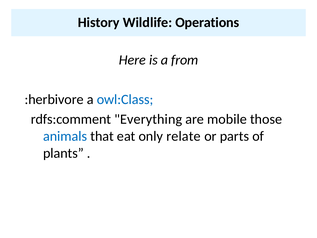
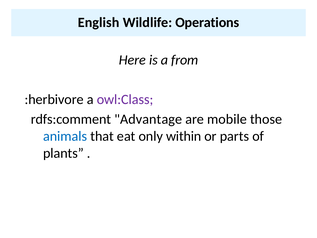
History: History -> English (99, 23)
owl:Class colour: blue -> purple (125, 99)
Everything: Everything -> Advantage (148, 119)
relate: relate -> within (184, 136)
